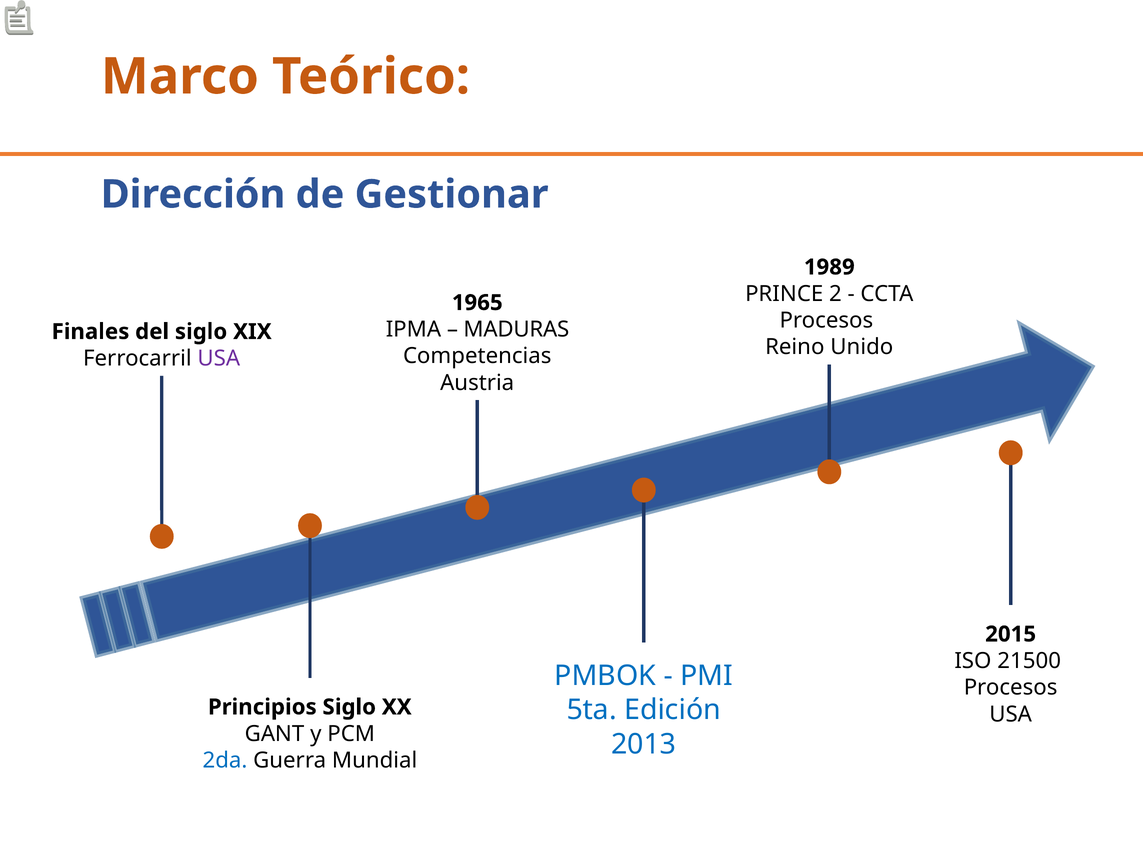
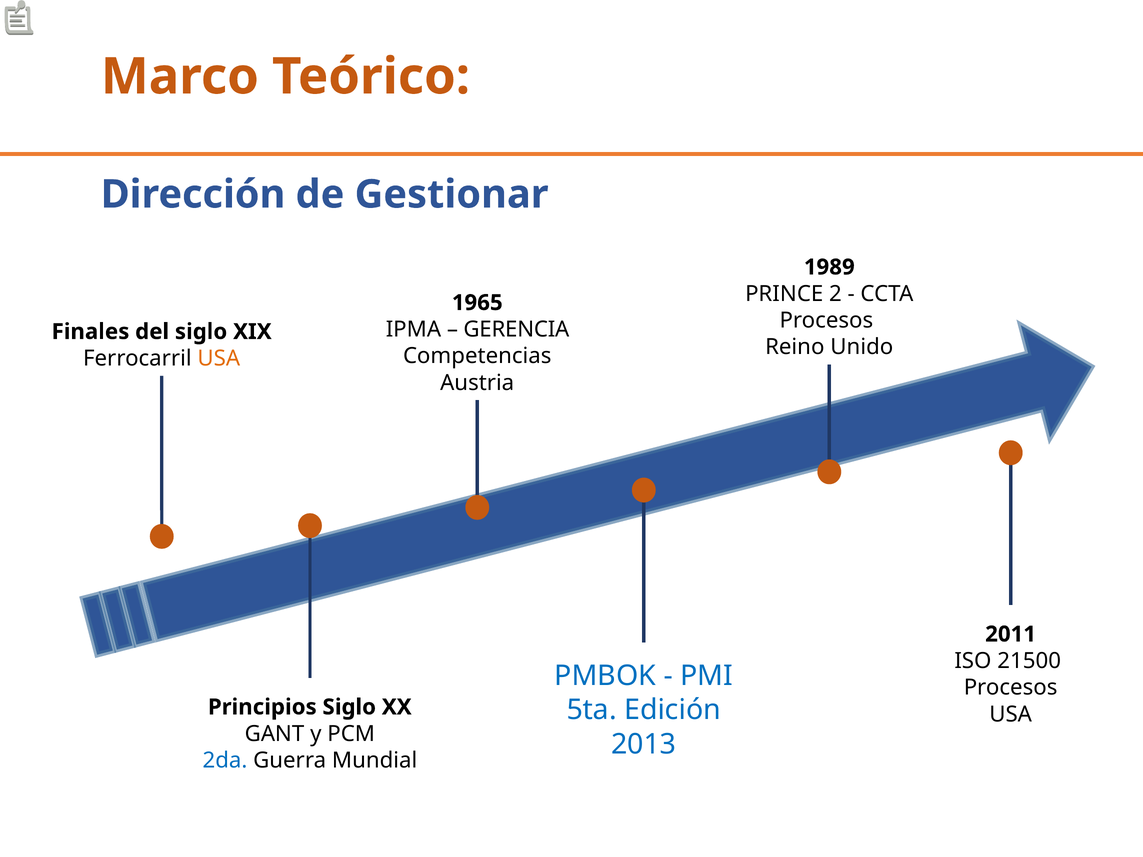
MADURAS: MADURAS -> GERENCIA (516, 329)
USA colour: purple -> orange (219, 358)
2015: 2015 -> 2011 (1011, 634)
